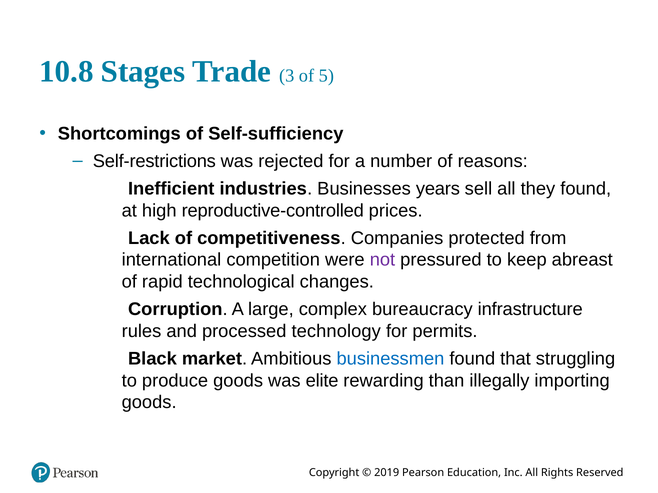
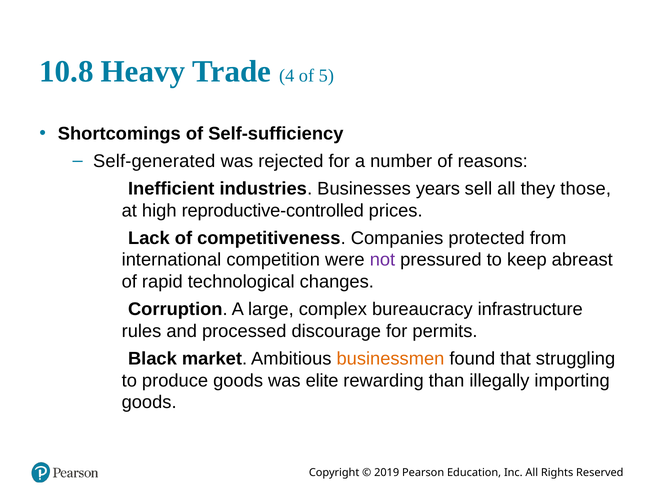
Stages: Stages -> Heavy (143, 71)
3: 3 -> 4 (287, 76)
Self-restrictions: Self-restrictions -> Self-generated (154, 161)
they found: found -> those (586, 189)
technology: technology -> discourage (336, 331)
businessmen colour: blue -> orange (390, 359)
